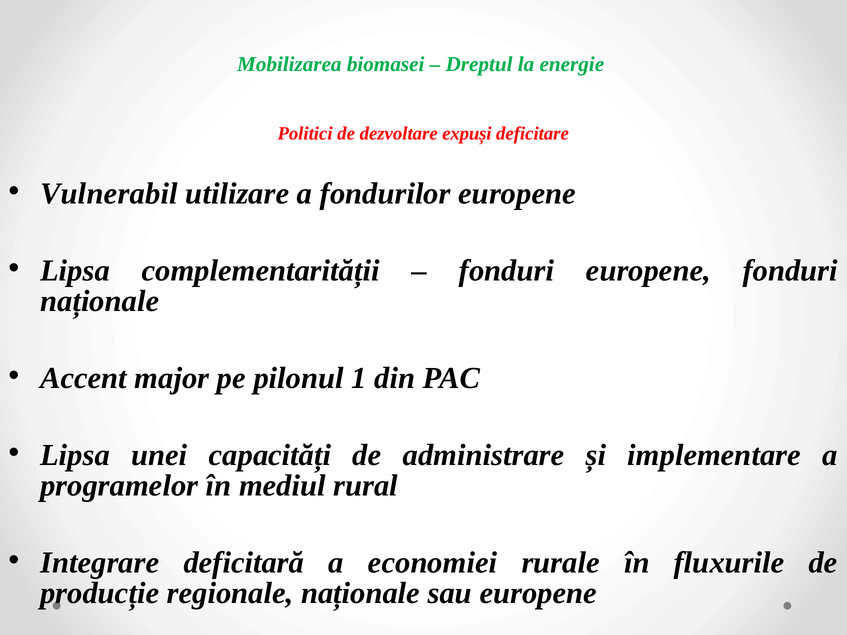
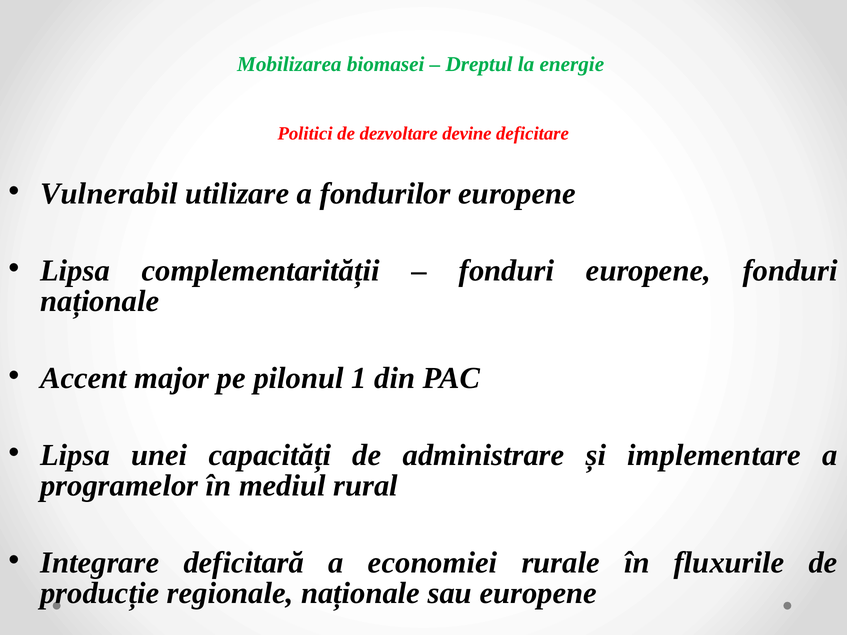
expuși: expuși -> devine (467, 134)
